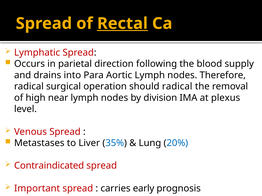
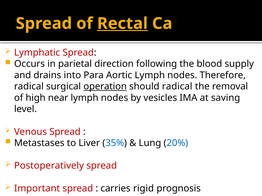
operation underline: none -> present (105, 87)
division: division -> vesicles (160, 98)
plexus: plexus -> saving (226, 98)
Contraindicated: Contraindicated -> Postoperatively (49, 166)
early: early -> rigid (144, 189)
